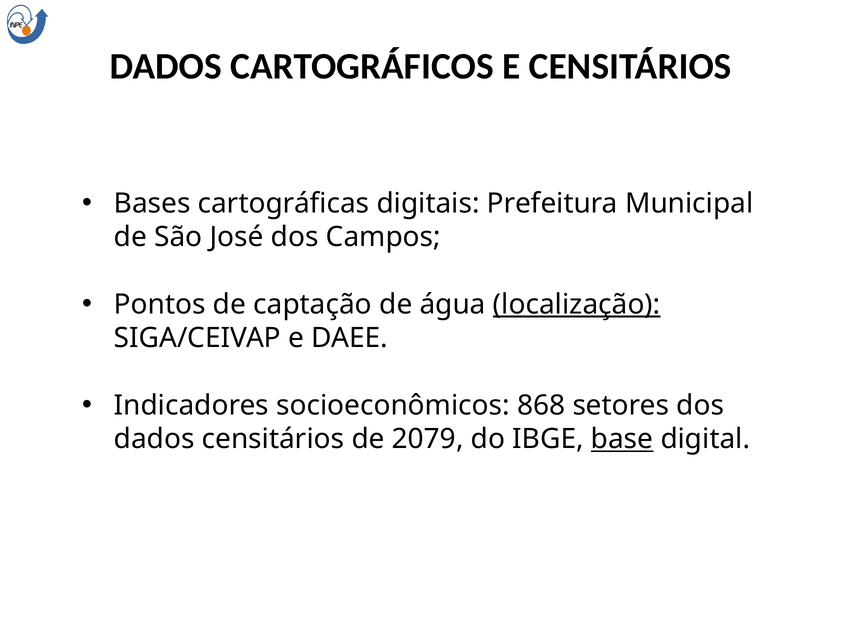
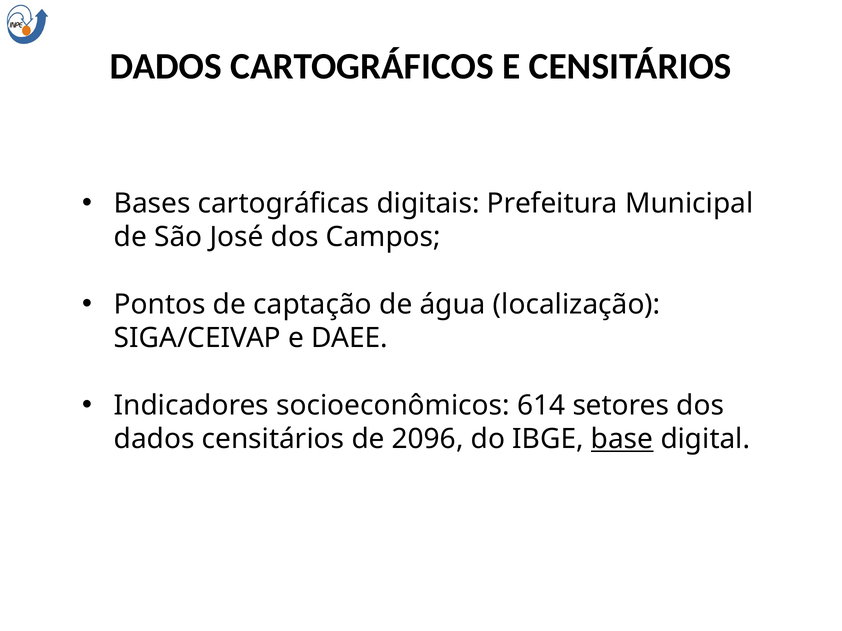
localização underline: present -> none (577, 305)
868: 868 -> 614 (541, 406)
2079: 2079 -> 2096 (428, 439)
